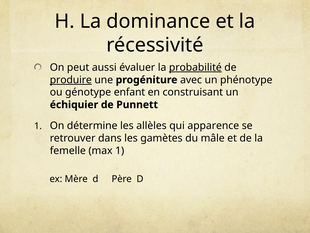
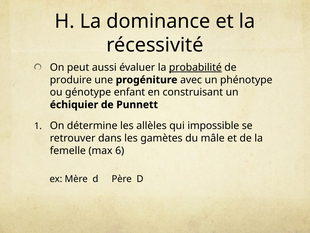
produire underline: present -> none (71, 80)
apparence: apparence -> impossible (213, 126)
max 1: 1 -> 6 (120, 150)
